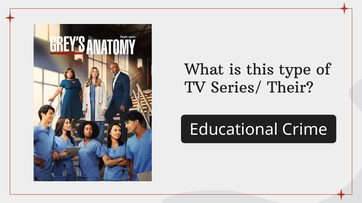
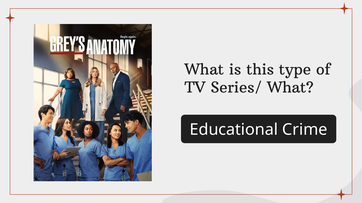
Series/ Their: Their -> What (290, 88)
